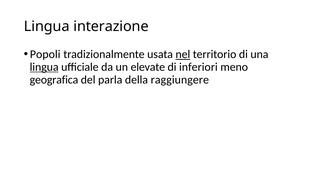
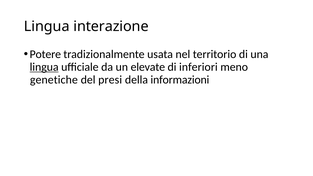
Popoli: Popoli -> Potere (45, 54)
nel underline: present -> none (183, 54)
geografica: geografica -> genetiche (54, 80)
parla: parla -> presi (110, 80)
raggiungere: raggiungere -> informazioni (180, 80)
